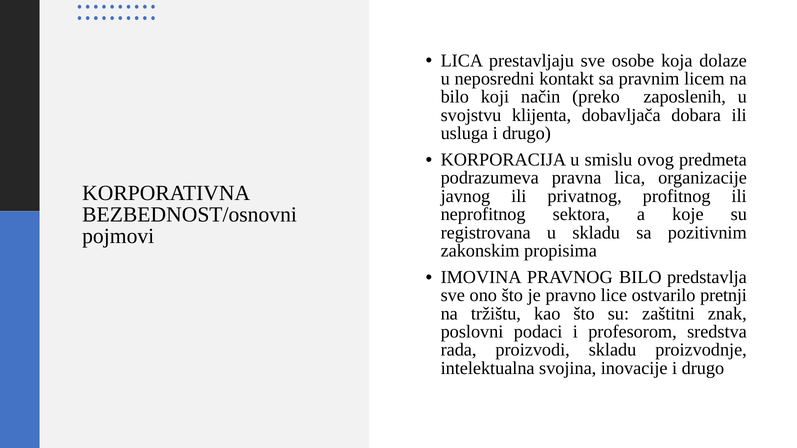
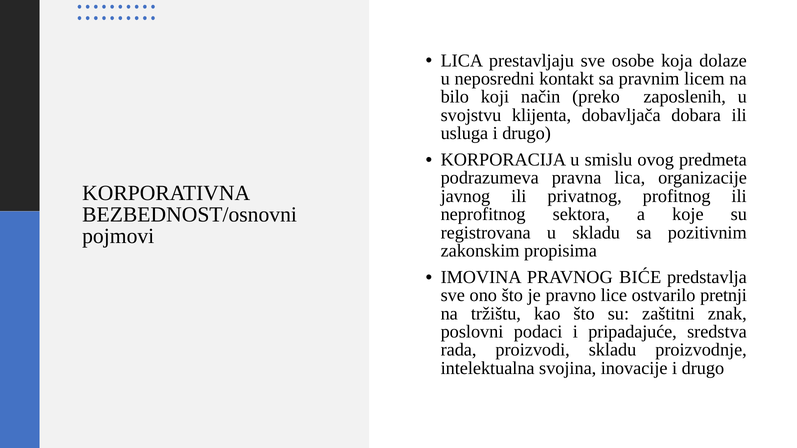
PRAVNOG BILO: BILO -> BIĆE (640, 277)
profesorom: profesorom -> pripadajuće (633, 332)
